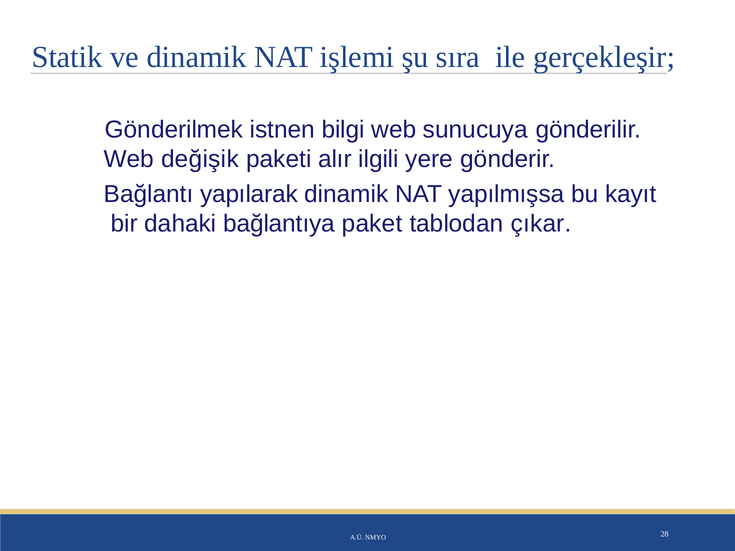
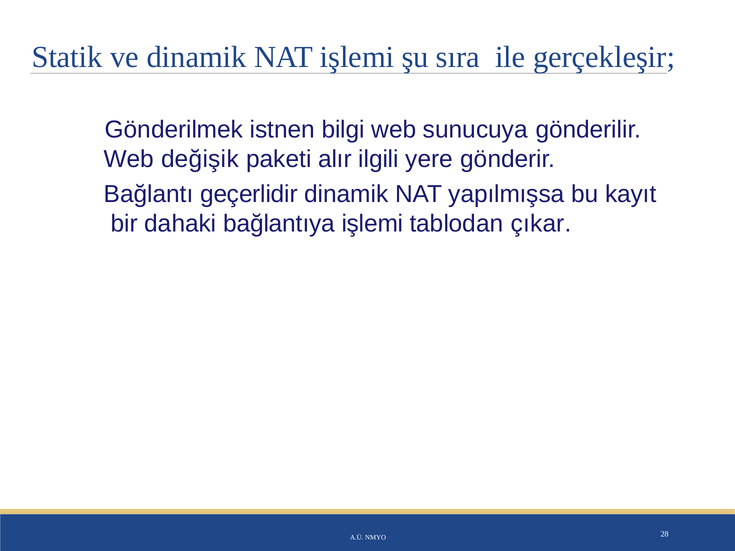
yapılarak: yapılarak -> geçerlidir (249, 194)
bağlantıya paket: paket -> işlemi (372, 224)
